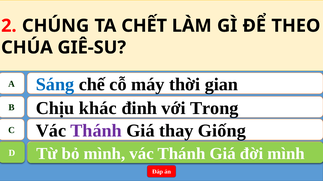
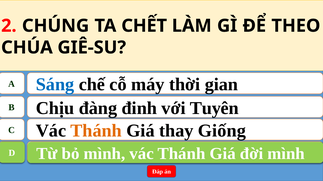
khác: khác -> đàng (98, 109)
Trong: Trong -> Tuyên (214, 109)
Thánh colour: purple -> orange (96, 131)
